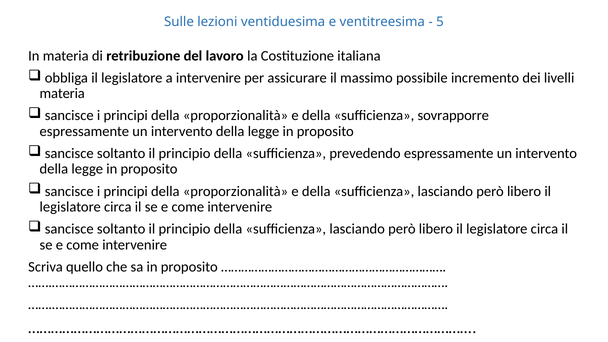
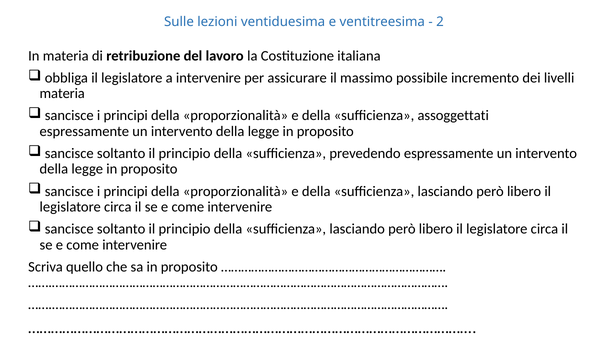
5: 5 -> 2 (440, 22)
sovrapporre: sovrapporre -> assoggettati (453, 116)
